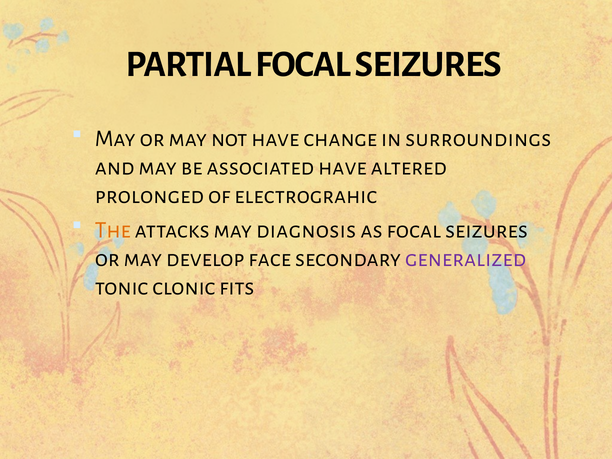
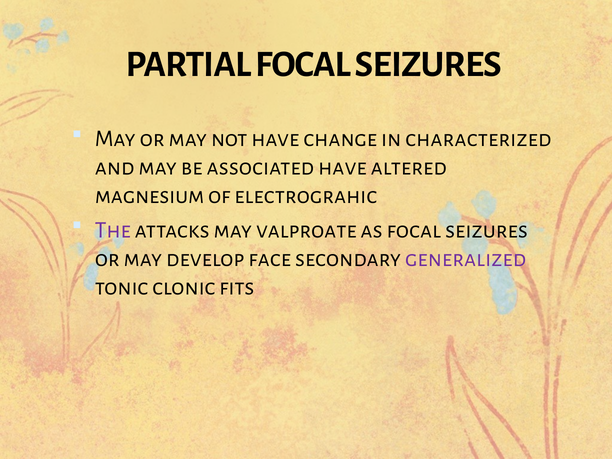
surroundings: surroundings -> characterized (478, 138)
prolonged: prolonged -> magnesium (150, 195)
The colour: orange -> purple (113, 230)
diagnosis: diagnosis -> valproate (306, 230)
